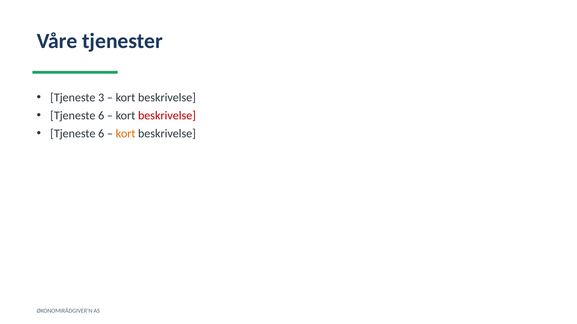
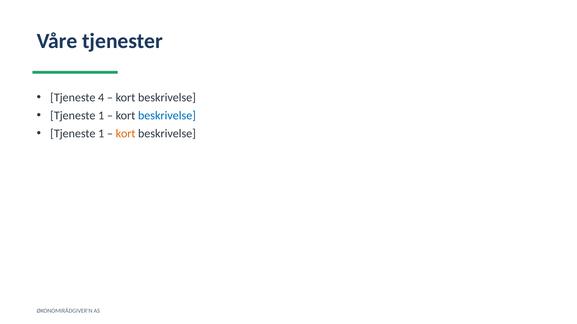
3: 3 -> 4 (101, 98)
6: 6 -> 1 (101, 116)
beskrivelse colour: red -> blue (167, 116)
6: 6 -> 1 (101, 134)
